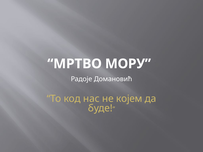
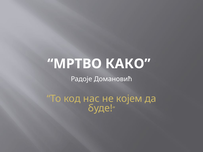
МОРУ: МОРУ -> КАКО (128, 64)
